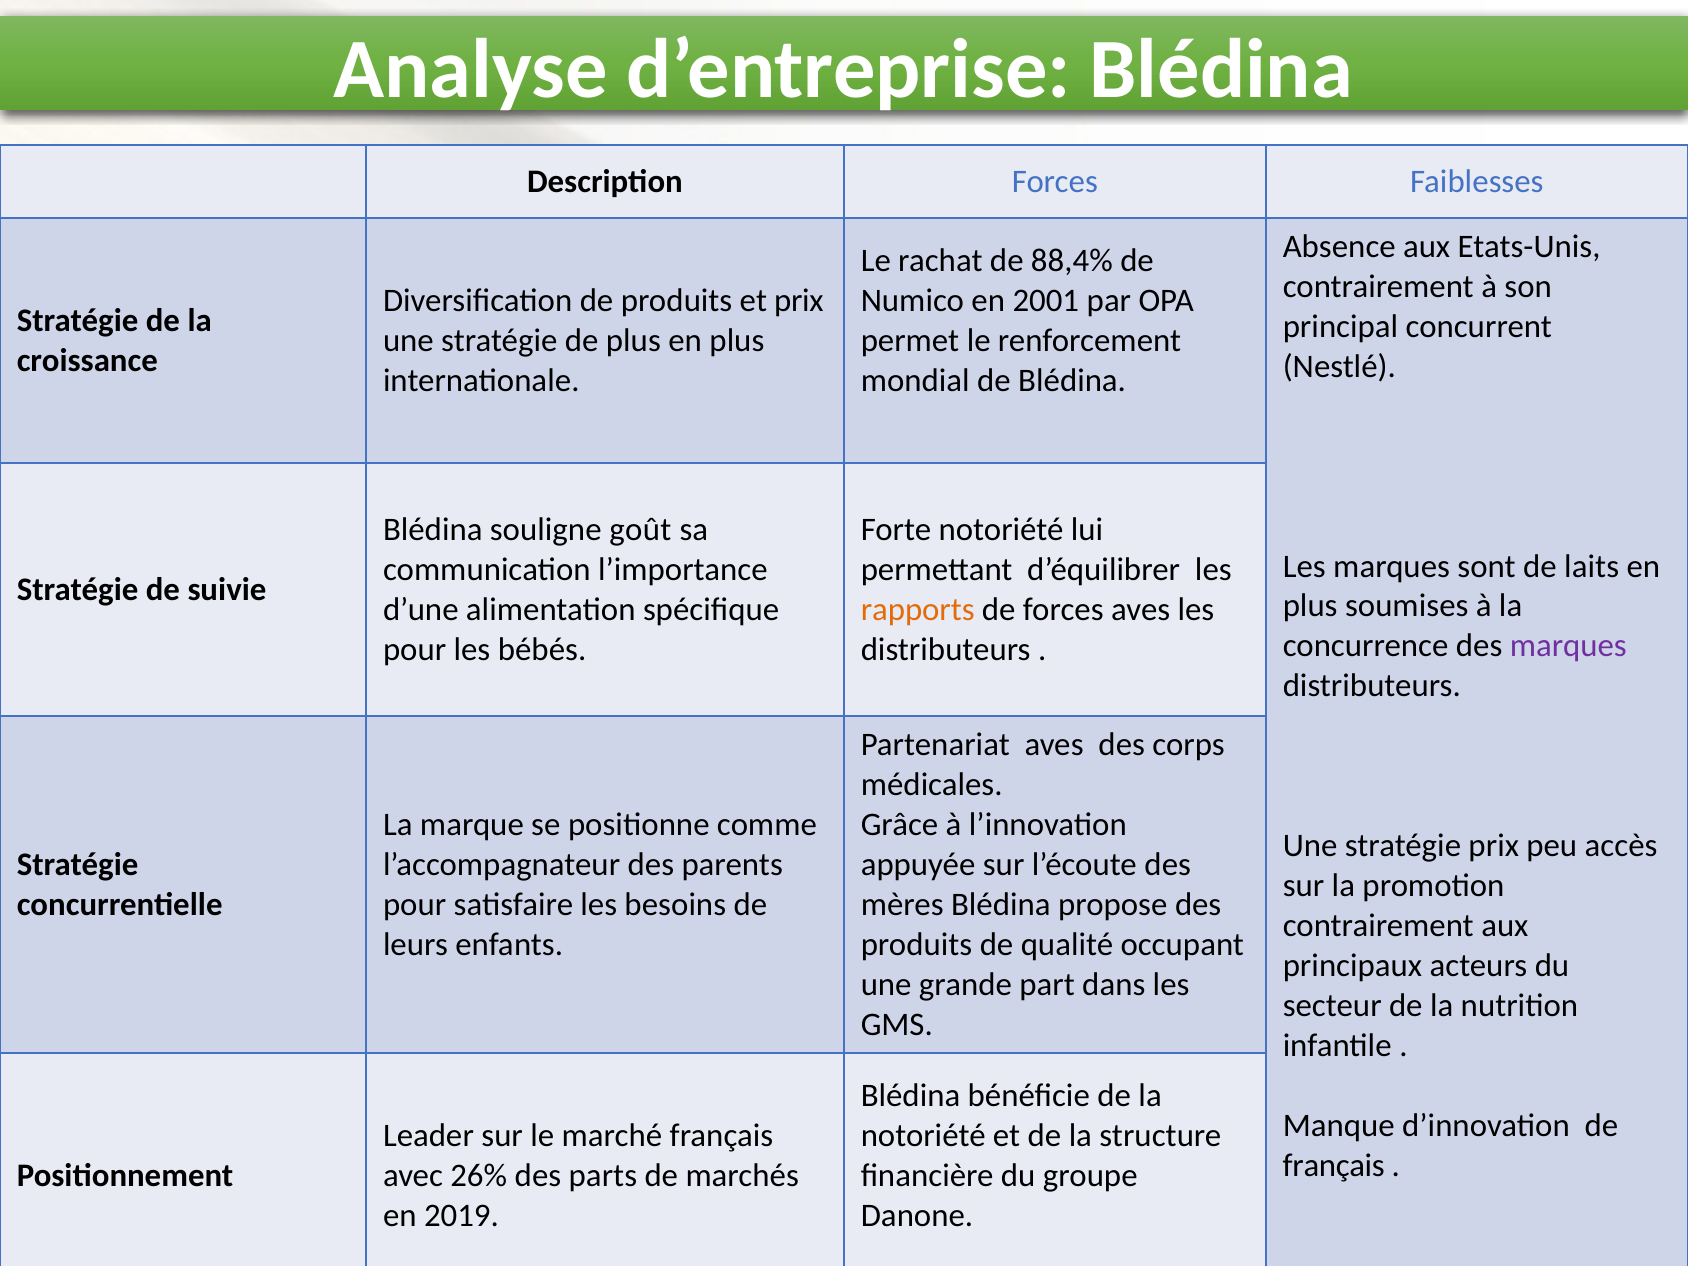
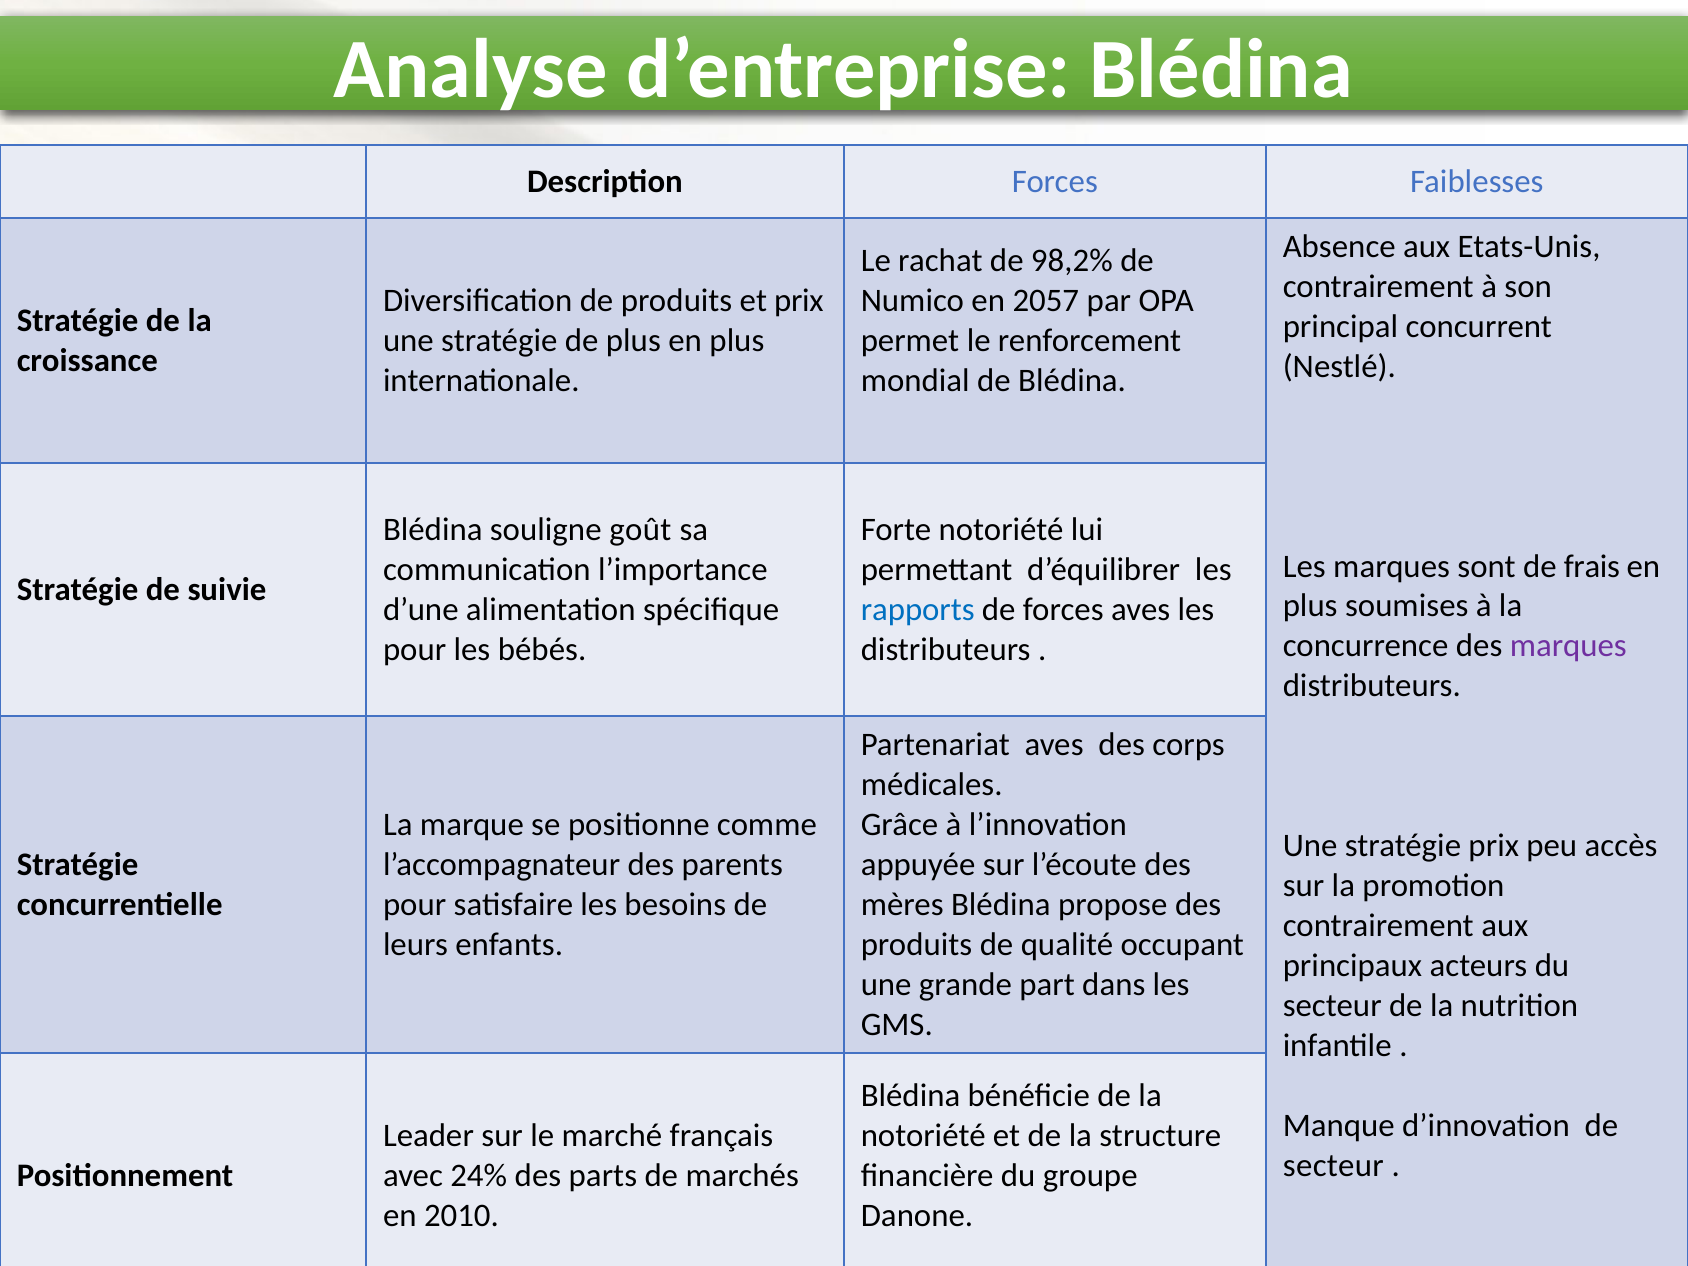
88,4%: 88,4% -> 98,2% (1072, 261)
2001: 2001 -> 2057 (1046, 301)
laits: laits -> frais (1592, 566)
rapports colour: orange -> blue (918, 610)
français: français -> secteur (1333, 1165)
26%: 26% -> 24% (479, 1176)
2019: 2019 -> 2010 (461, 1215)
